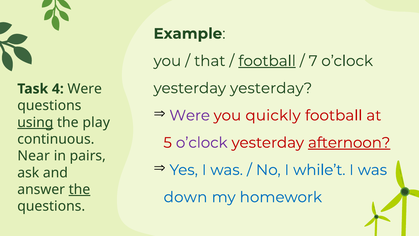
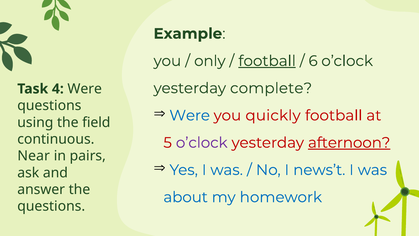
that: that -> only (210, 61)
7: 7 -> 6 (313, 61)
yesterday yesterday: yesterday -> complete (271, 88)
Were colour: purple -> blue (190, 115)
using underline: present -> none (35, 122)
play: play -> field (96, 122)
while’t: while’t -> news’t (319, 170)
the underline: present -> none (79, 189)
down: down -> about (186, 197)
